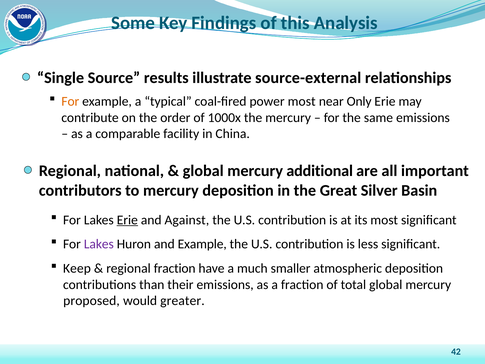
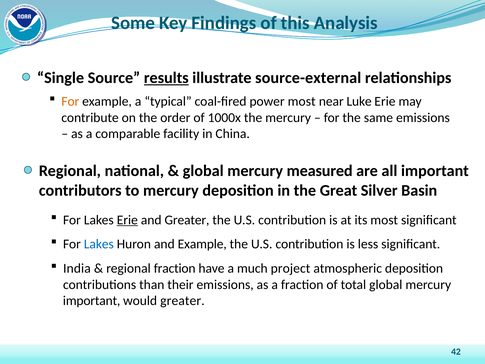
results underline: none -> present (166, 78)
Only: Only -> Luke (359, 101)
additional: additional -> measured (320, 171)
and Against: Against -> Greater (187, 220)
Lakes colour: purple -> blue (99, 244)
Keep: Keep -> India (77, 268)
smaller: smaller -> project (291, 268)
proposed: proposed -> important (92, 301)
